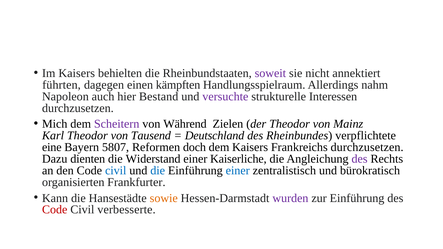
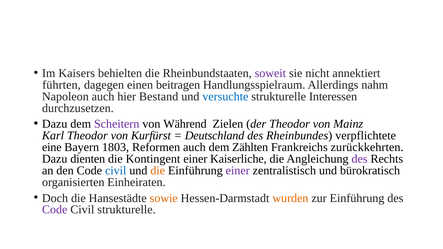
kämpften: kämpften -> beitragen (178, 85)
versuchte colour: purple -> blue (225, 97)
Mich: Mich -> Dazu (55, 124)
Tausend: Tausend -> Kurfürst (151, 136)
5807: 5807 -> 1803 (116, 147)
Reformen doch: doch -> auch (194, 147)
dem Kaisers: Kaisers -> Zählten (250, 147)
Frankreichs durchzusetzen: durchzusetzen -> zurückkehrten (367, 147)
Widerstand: Widerstand -> Kontingent (153, 159)
die colour: blue -> orange (158, 171)
einer colour: blue -> purple (238, 171)
Frankfurter: Frankfurter -> Einheiraten (136, 182)
Kann: Kann -> Doch (55, 198)
wurden colour: purple -> orange (290, 198)
Code colour: red -> purple (55, 210)
Civil verbesserte: verbesserte -> strukturelle (127, 210)
